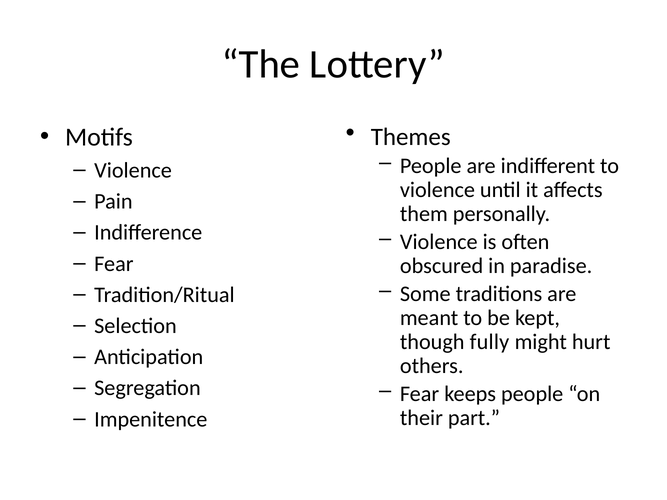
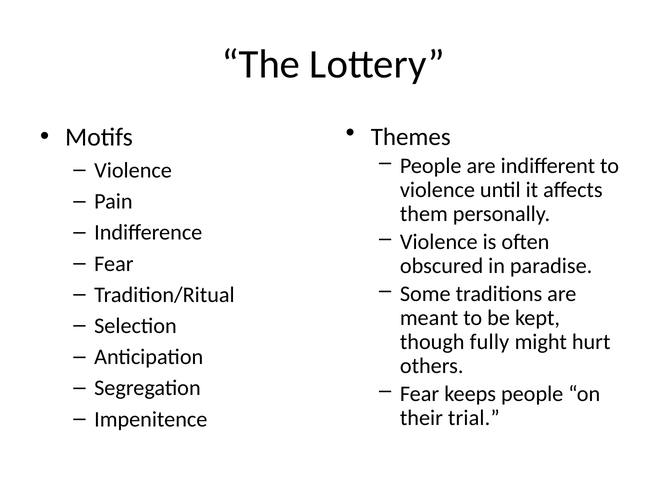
part: part -> trial (474, 418)
